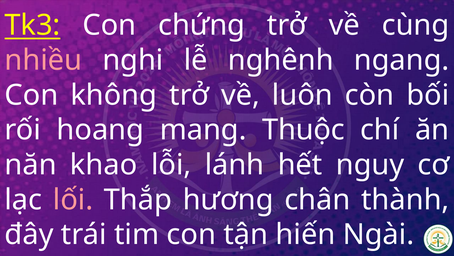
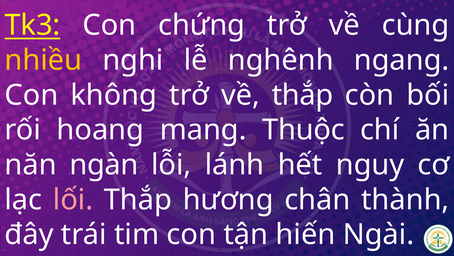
nhiều colour: pink -> yellow (43, 60)
về luôn: luôn -> thắp (303, 95)
khao: khao -> ngàn (104, 165)
